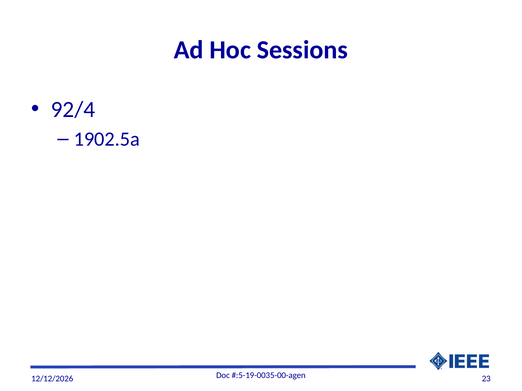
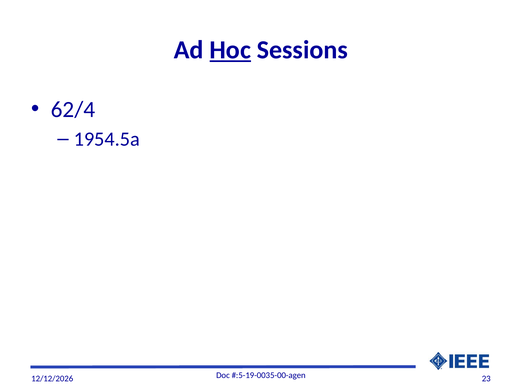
Hoc underline: none -> present (230, 50)
92/4: 92/4 -> 62/4 (73, 110)
1902.5a: 1902.5a -> 1954.5a (107, 139)
